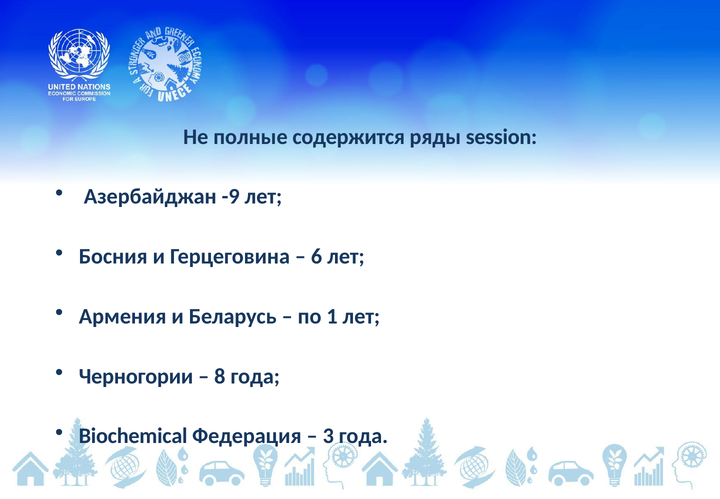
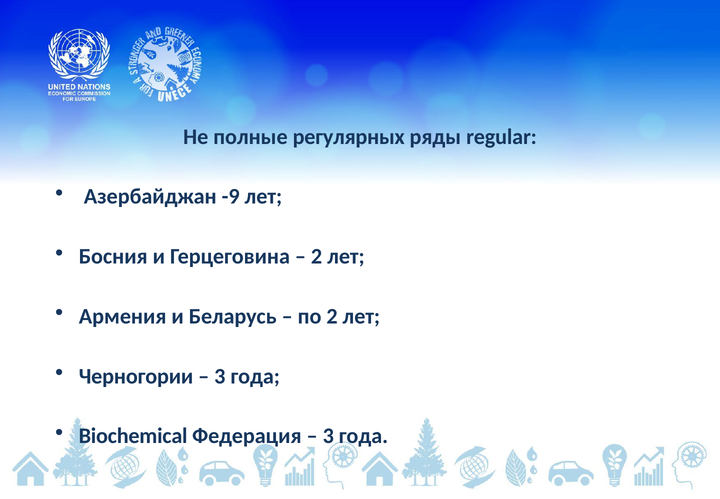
содержится: содержится -> регулярных (349, 137)
session: session -> regular (501, 137)
6: 6 -> 2 (317, 256)
по 1: 1 -> 2 (332, 316)
8: 8 -> 3 (220, 376)
